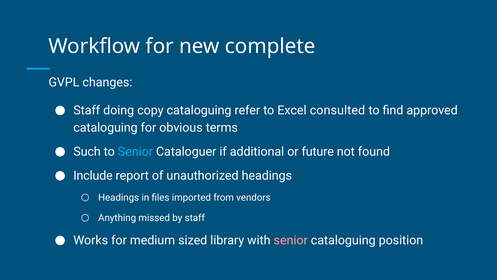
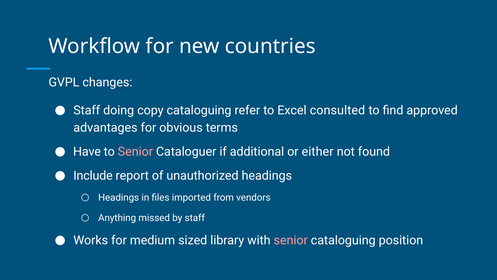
complete: complete -> countries (270, 46)
cataloguing: cataloguing -> advantages (105, 127)
Such: Such -> Have (87, 152)
Senior colour: light blue -> pink (135, 152)
future: future -> either (318, 152)
